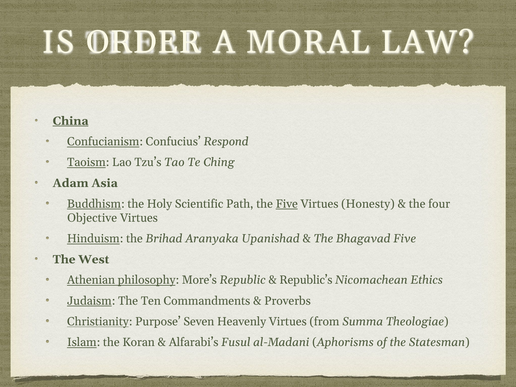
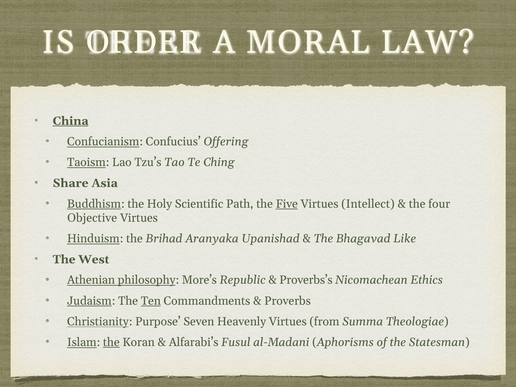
Respond: Respond -> Offering (226, 142)
Adam: Adam -> Share (71, 183)
Honesty: Honesty -> Intellect (368, 204)
Bhagavad Five: Five -> Like (405, 239)
Republic’s: Republic’s -> Proverbs’s (306, 280)
Ten underline: none -> present (151, 301)
the underline: none -> present (111, 342)
